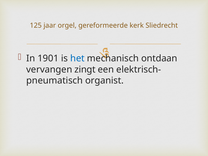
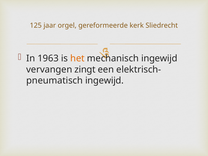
1901: 1901 -> 1963 (48, 58)
het colour: blue -> orange (77, 58)
ontdaan: ontdaan -> ingewijd (159, 58)
organist: organist -> ingewijd (104, 81)
